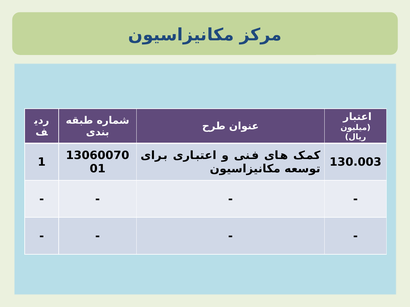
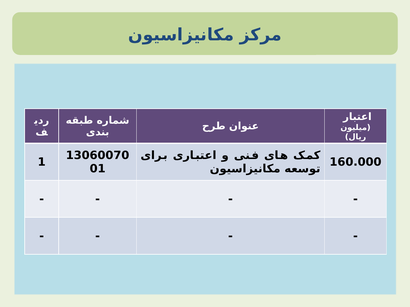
130.003: 130.003 -> 160.000 (356, 162)
